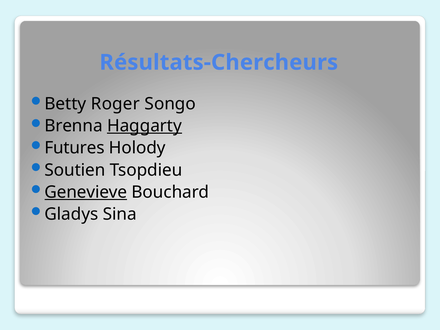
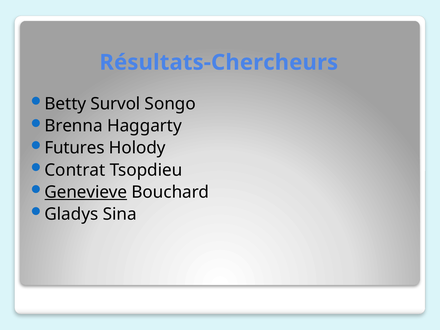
Roger: Roger -> Survol (116, 104)
Haggarty underline: present -> none (144, 126)
Soutien: Soutien -> Contrat (75, 170)
